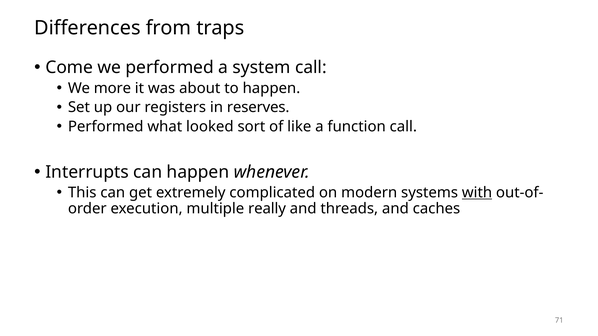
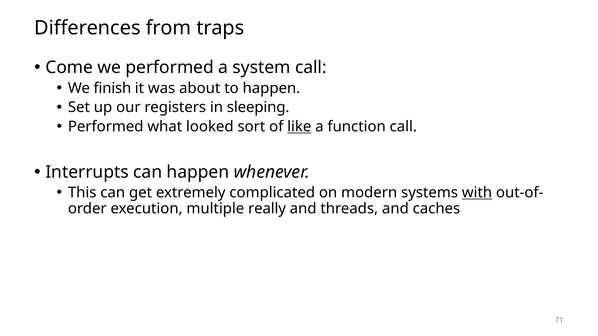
more: more -> finish (112, 88)
reserves: reserves -> sleeping (258, 107)
like underline: none -> present (299, 127)
